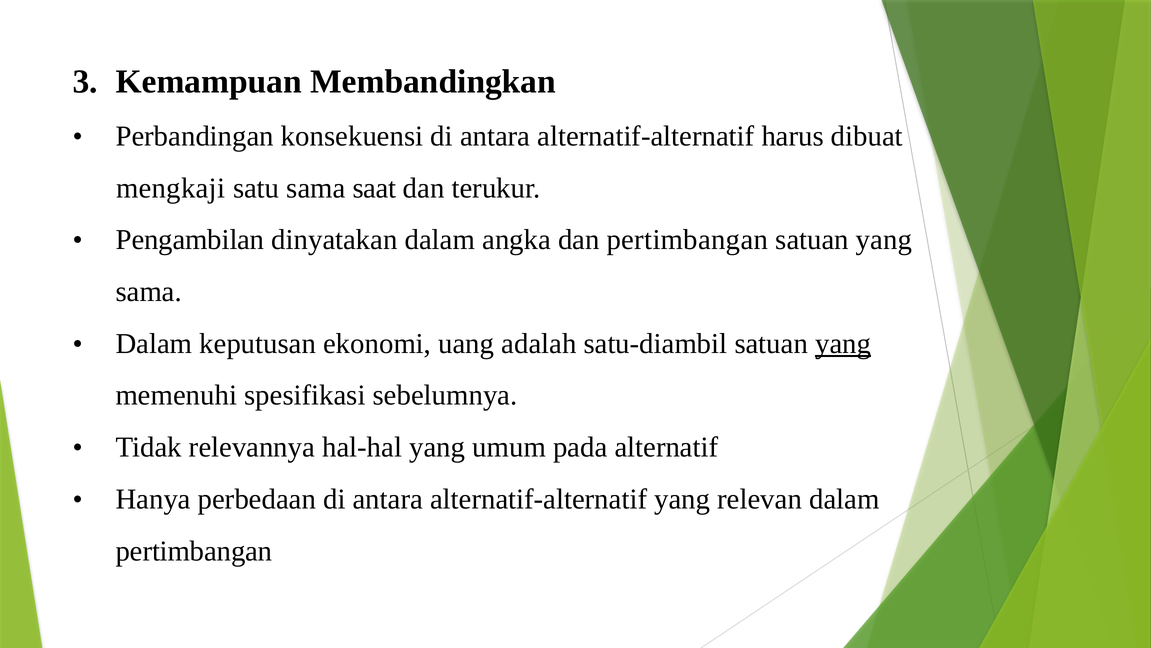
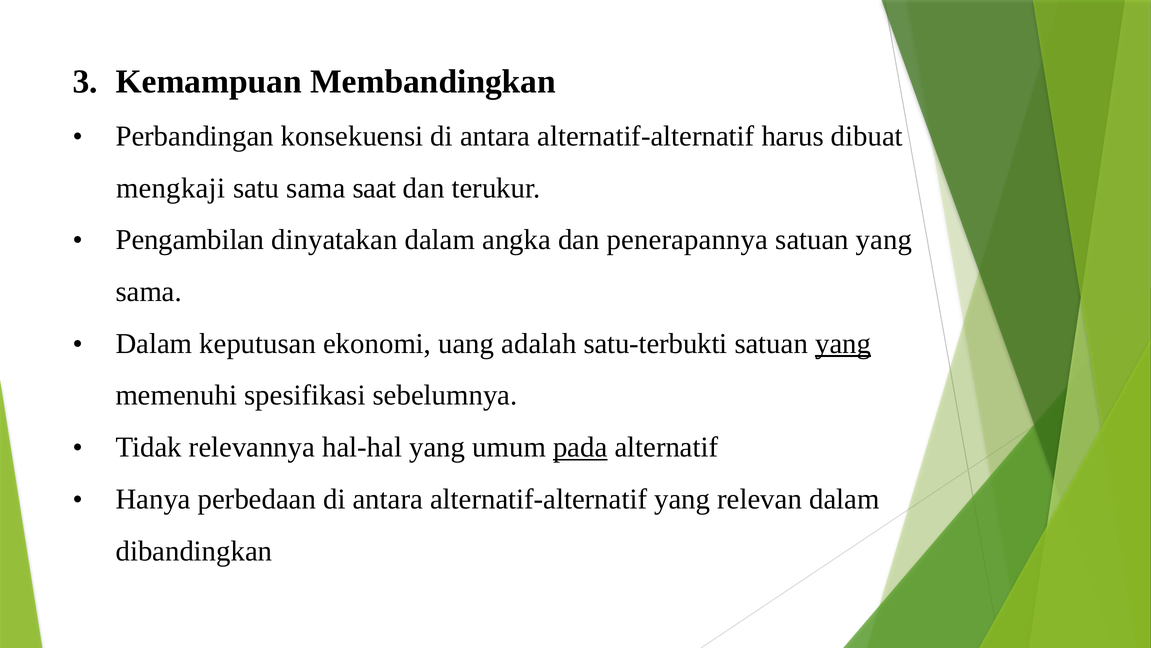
dan pertimbangan: pertimbangan -> penerapannya (687, 240)
satu-diambil: satu-diambil -> satu-terbukti (656, 343)
pada underline: none -> present (580, 447)
pertimbangan: pertimbangan -> dibandingkan (194, 551)
